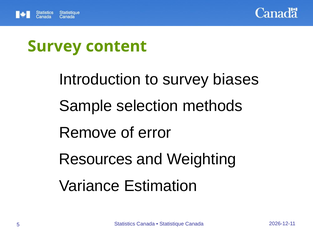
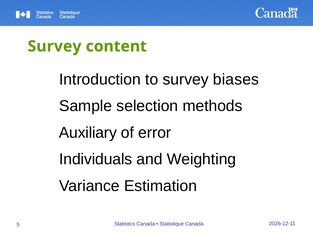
Remove: Remove -> Auxiliary (88, 133)
Resources: Resources -> Individuals (96, 159)
